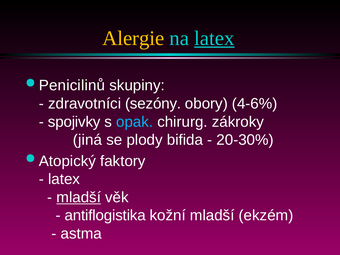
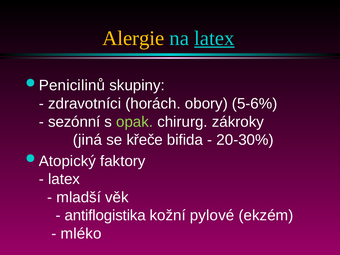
sezóny: sezóny -> horách (153, 104)
4-6%: 4-6% -> 5-6% (255, 104)
spojivky: spojivky -> sezónní (74, 122)
opak colour: light blue -> light green (135, 122)
plody: plody -> křeče (145, 140)
mladší underline: present -> none (79, 197)
kožní mladší: mladší -> pylové (212, 215)
astma: astma -> mléko (81, 234)
